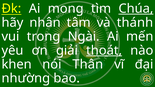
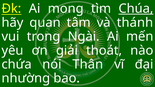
nhân: nhân -> quan (45, 23)
thoát underline: present -> none (104, 50)
khen: khen -> chứa (17, 64)
